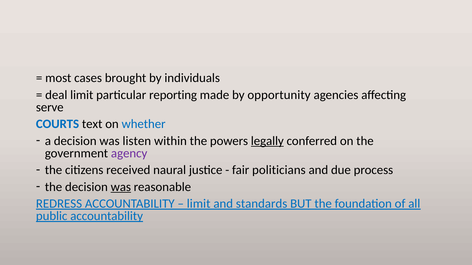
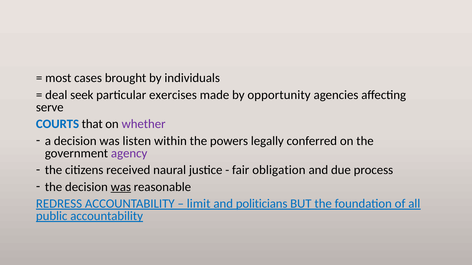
deal limit: limit -> seek (82, 95)
reporting: reporting -> exercises (173, 95)
text: text -> that (92, 124)
whether colour: blue -> purple (144, 124)
legally underline: present -> none (267, 141)
politicians: politicians -> obligation (279, 170)
standards: standards -> politicians (262, 204)
